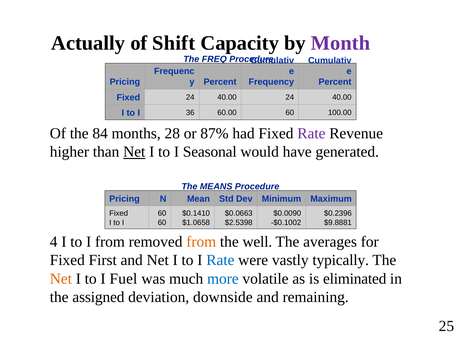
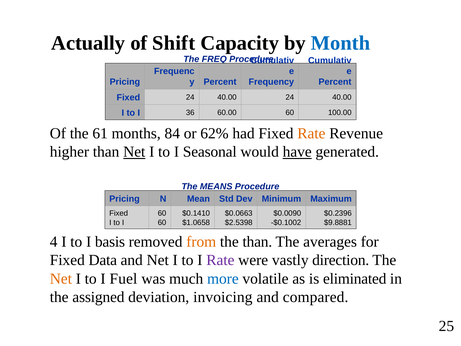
Month colour: purple -> blue (341, 43)
84: 84 -> 61 (100, 133)
28: 28 -> 84 (172, 133)
87%: 87% -> 62% (214, 133)
Rate colour: purple -> orange (311, 133)
have underline: none -> present (297, 152)
I from: from -> basis (110, 242)
the well: well -> than (257, 242)
First: First -> Data (103, 260)
Rate colour: blue -> purple (220, 260)
typically: typically -> direction (341, 260)
downside: downside -> invoicing (223, 297)
remaining: remaining -> compared (316, 297)
